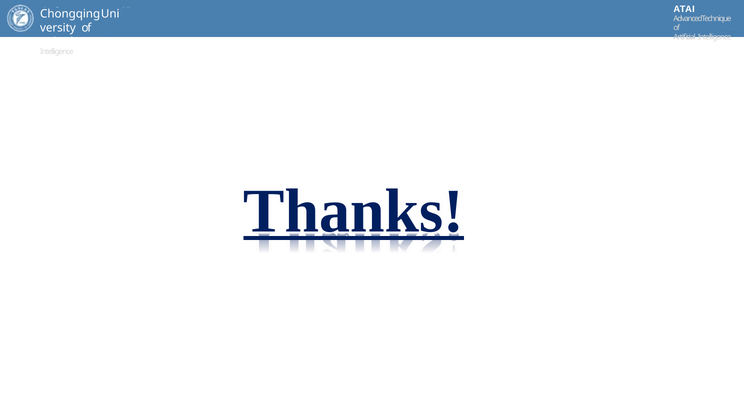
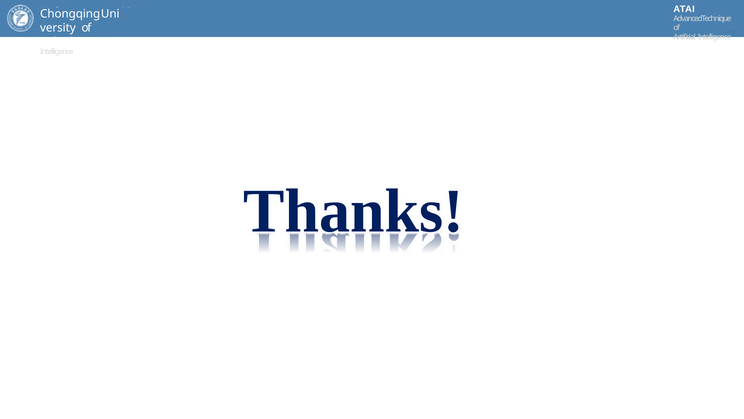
Thanks underline: present -> none (354, 211)
